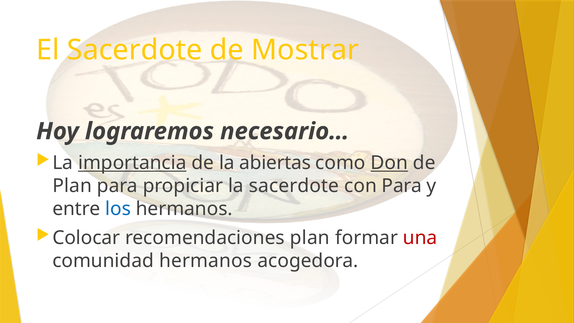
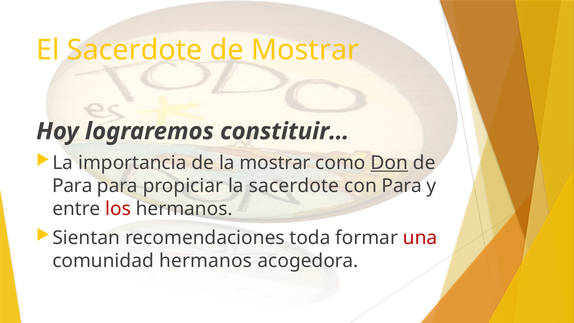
necesario…: necesario… -> constituir… (285, 131)
importancia underline: present -> none (132, 163)
la abiertas: abiertas -> mostrar (275, 163)
Plan: Plan -> Para (72, 186)
los colour: blue -> red (118, 209)
Colocar: Colocar -> Sientan (86, 238)
recomendaciones plan: plan -> toda (310, 238)
